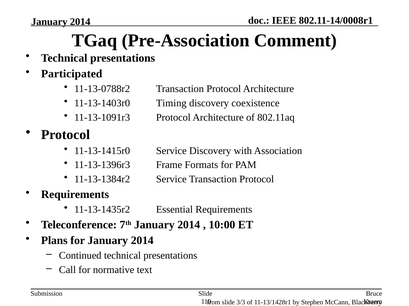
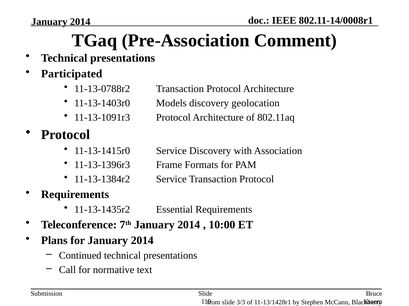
Timing: Timing -> Models (171, 103)
coexistence: coexistence -> geolocation (256, 103)
